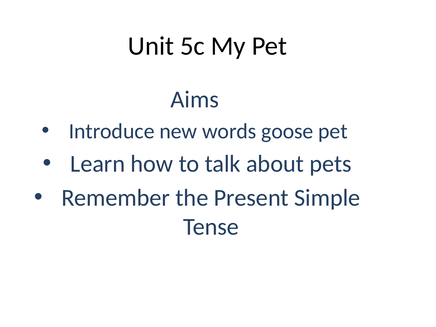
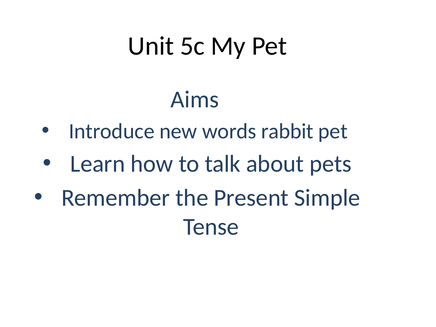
goose: goose -> rabbit (287, 131)
